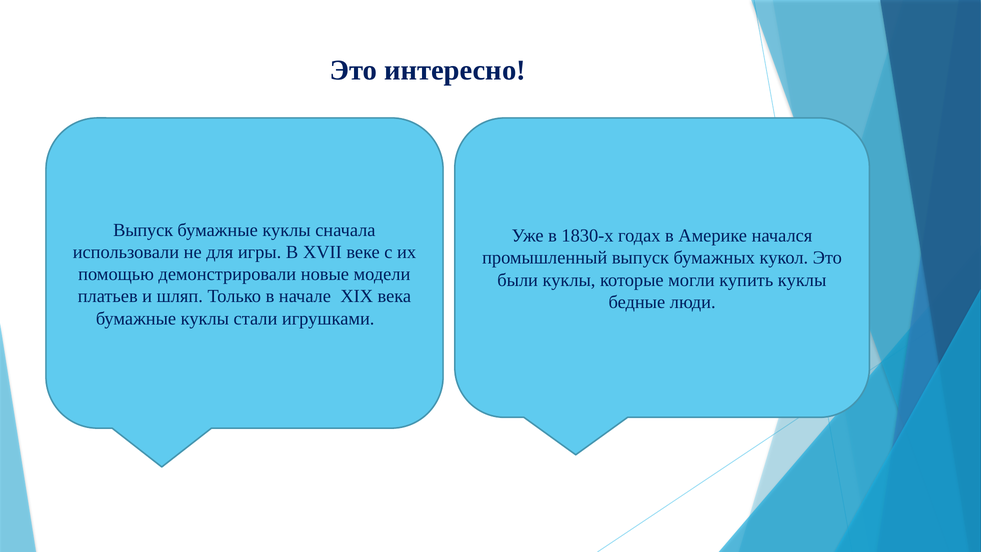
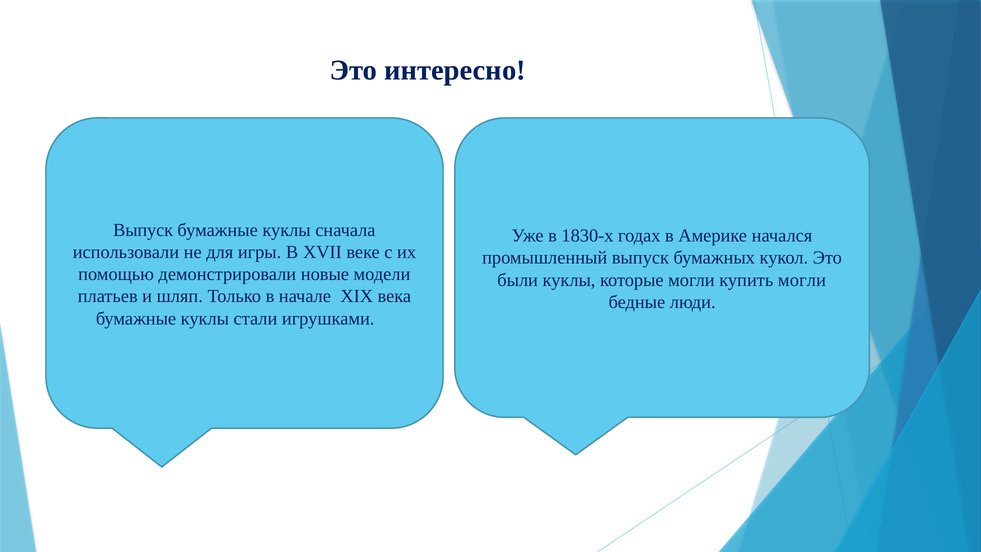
купить куклы: куклы -> могли (802, 280)
